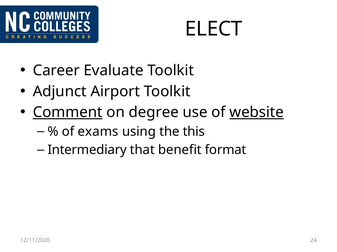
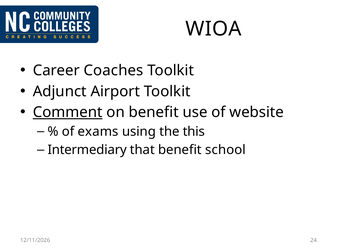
ELECT: ELECT -> WIOA (213, 29)
Evaluate: Evaluate -> Coaches (113, 71)
on degree: degree -> benefit (154, 113)
website underline: present -> none (257, 113)
format: format -> school (225, 150)
